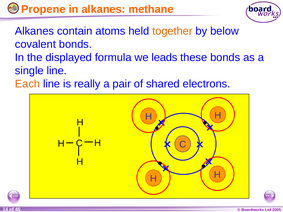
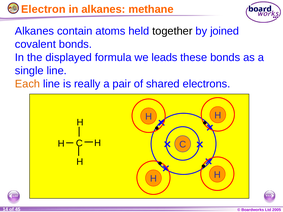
Propene: Propene -> Electron (43, 9)
together colour: orange -> black (172, 31)
below: below -> joined (225, 31)
